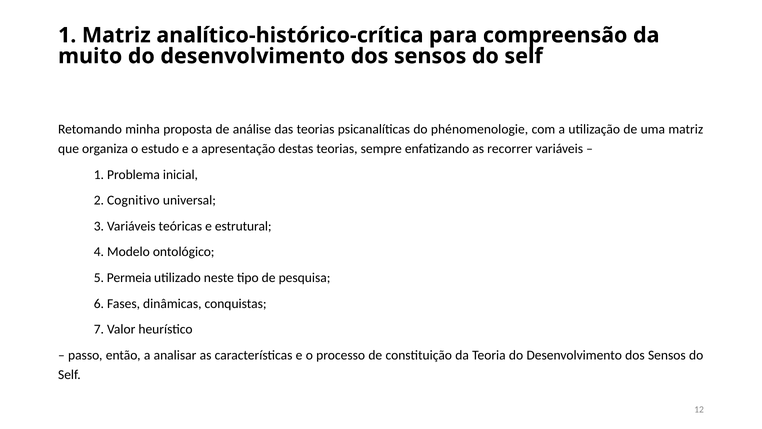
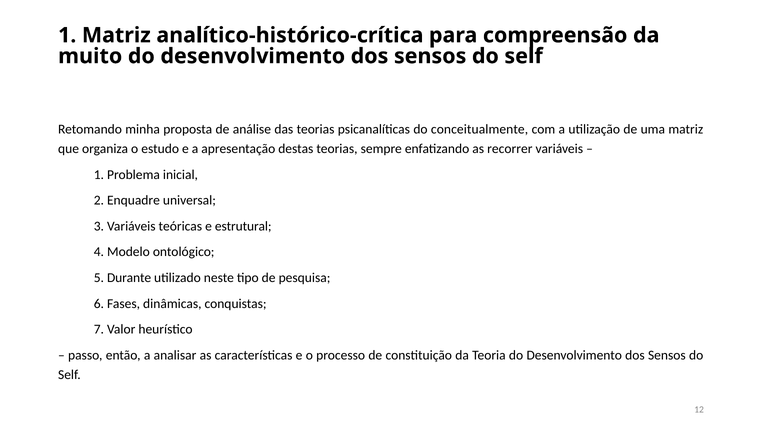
phénomenologie: phénomenologie -> conceitualmente (480, 129)
Cognitivo: Cognitivo -> Enquadre (133, 200)
Permeia: Permeia -> Durante (129, 278)
